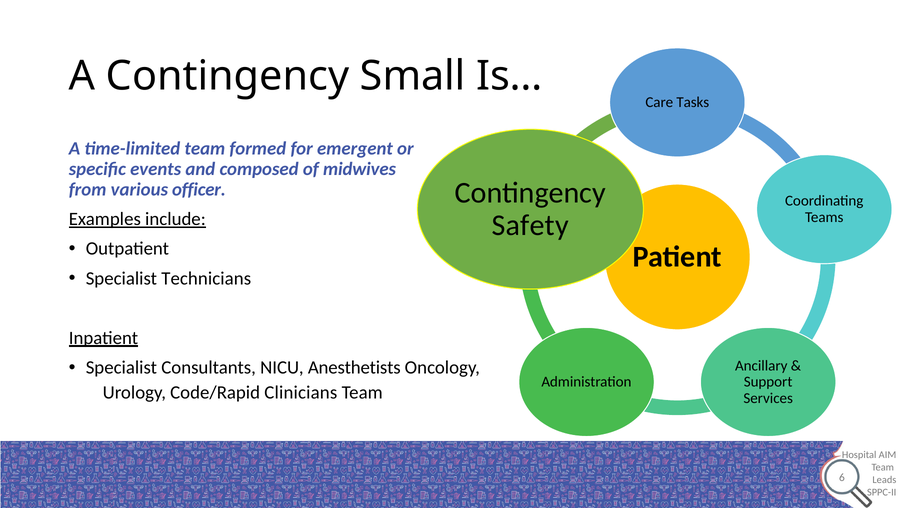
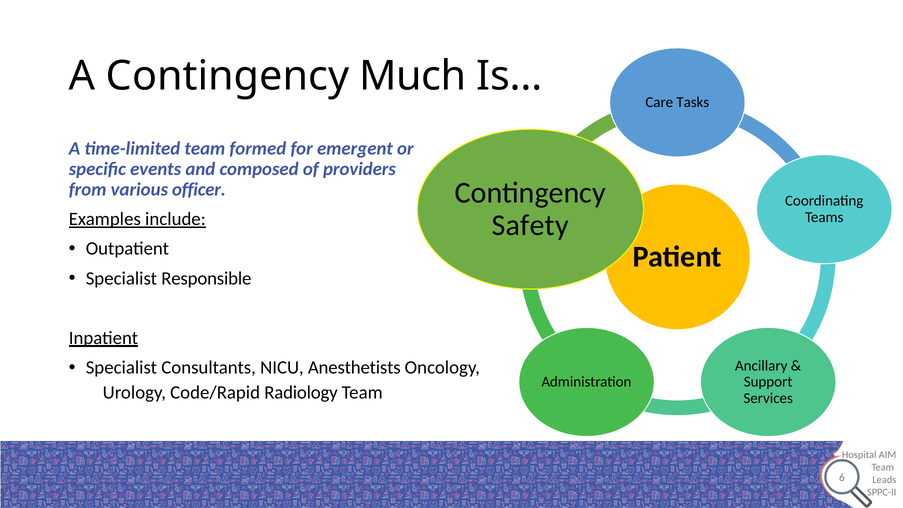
Small: Small -> Much (413, 76)
midwives: midwives -> providers (359, 169)
Technicians: Technicians -> Responsible (206, 278)
Clinicians: Clinicians -> Radiology (301, 393)
